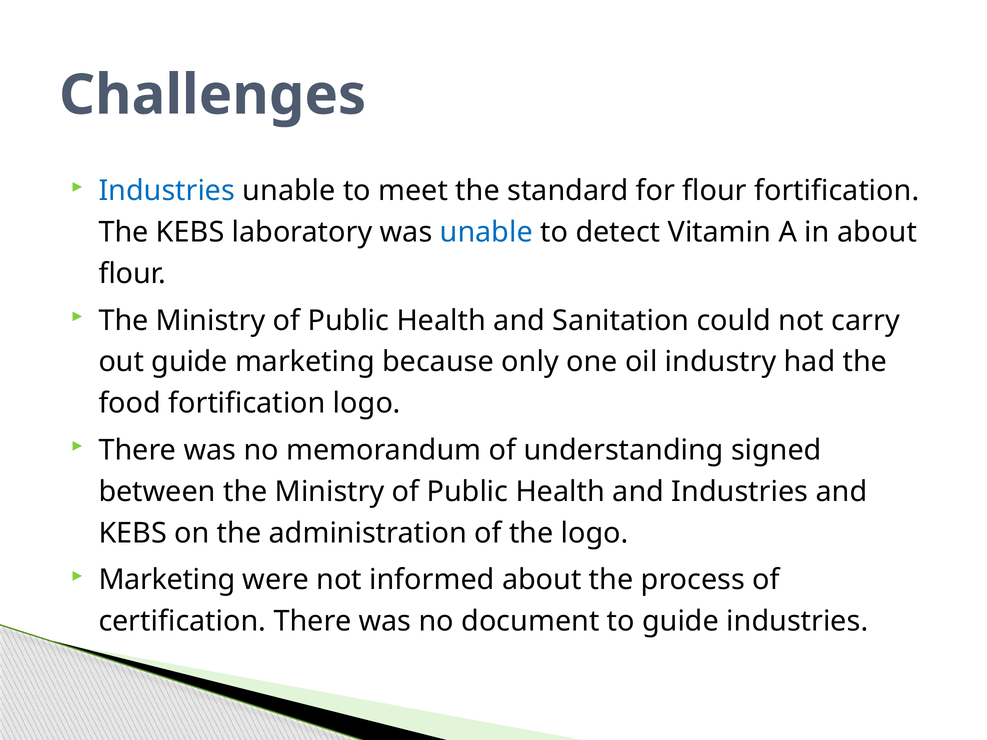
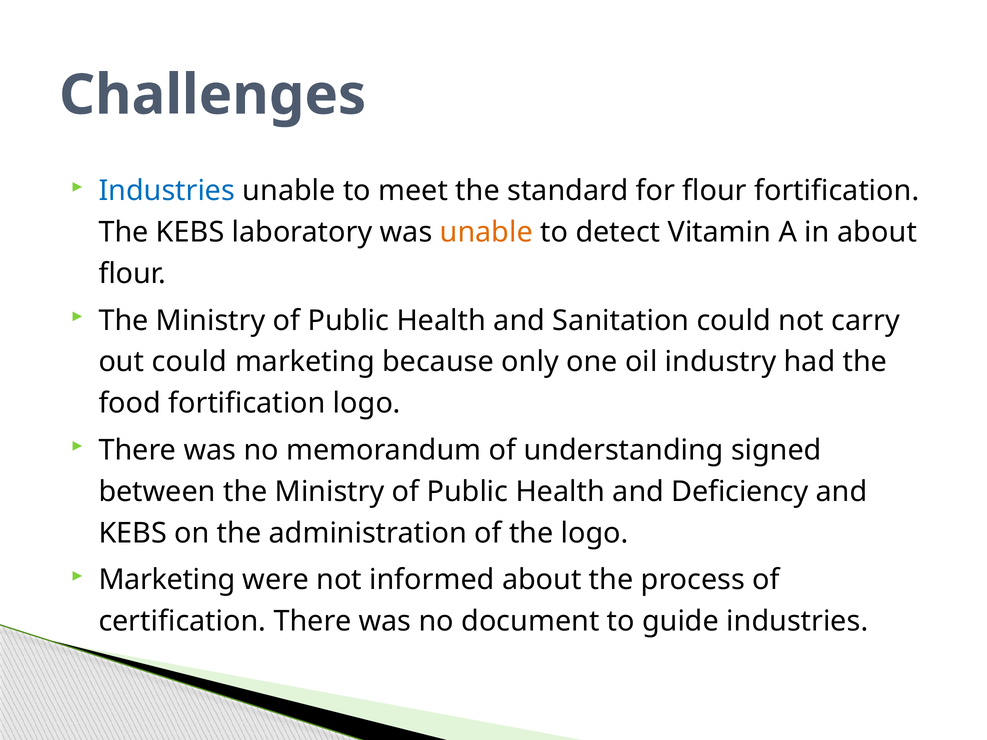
unable colour: blue -> orange (486, 232)
out guide: guide -> could (189, 362)
and Industries: Industries -> Deficiency (740, 492)
